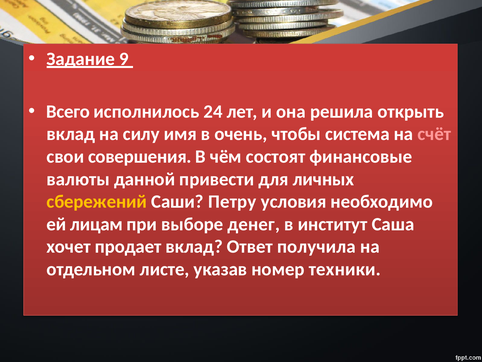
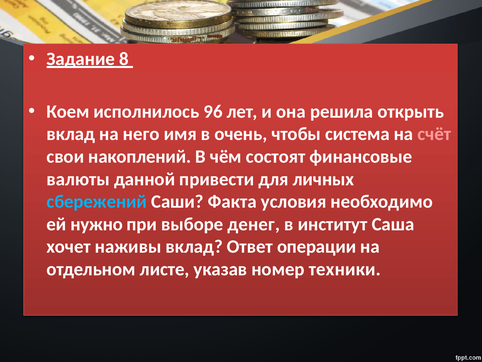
9: 9 -> 8 (124, 59)
Всего: Всего -> Коем (68, 111)
24: 24 -> 96 (213, 111)
силу: силу -> него (141, 134)
совершения: совершения -> накоплений (140, 156)
сбережений colour: yellow -> light blue (97, 201)
Петру: Петру -> Факта (232, 201)
лицам: лицам -> нужно (97, 224)
продает: продает -> наживы (128, 246)
получила: получила -> операции (317, 246)
